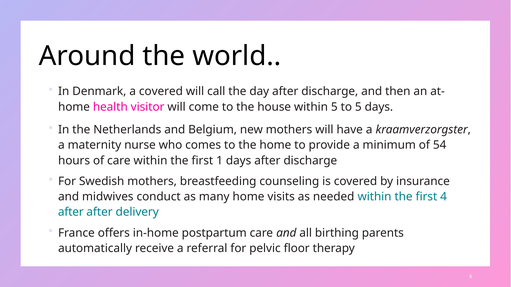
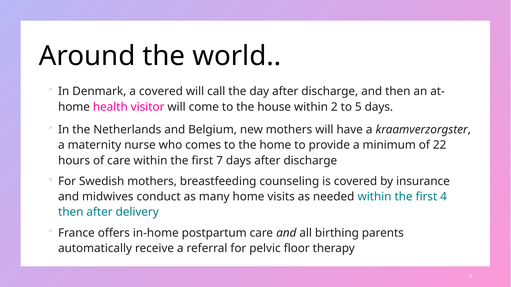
within 5: 5 -> 2 (334, 107)
54: 54 -> 22 (440, 145)
1: 1 -> 7 (220, 161)
after: after -> then (71, 212)
